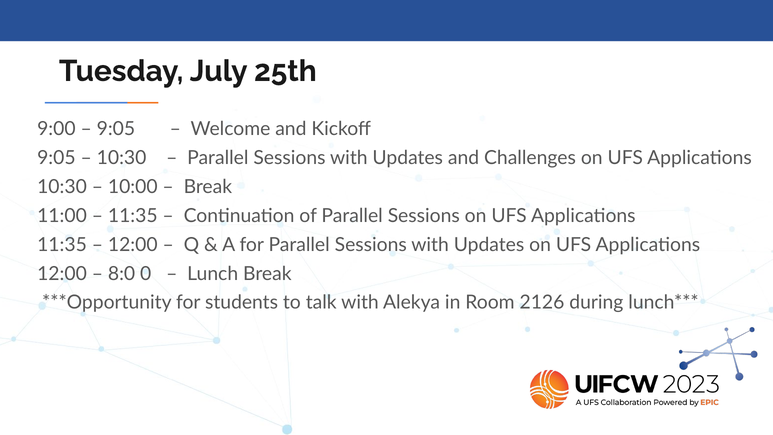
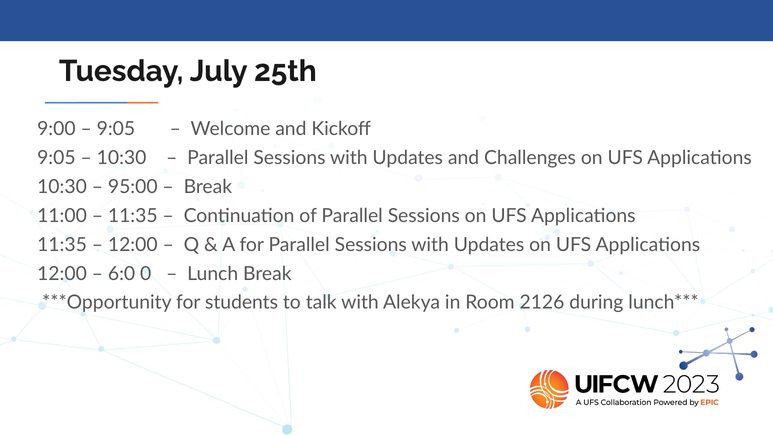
10:00: 10:00 -> 95:00 (133, 187)
8:0: 8:0 -> 6:0 (122, 274)
